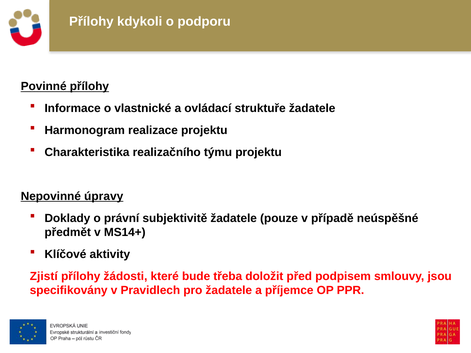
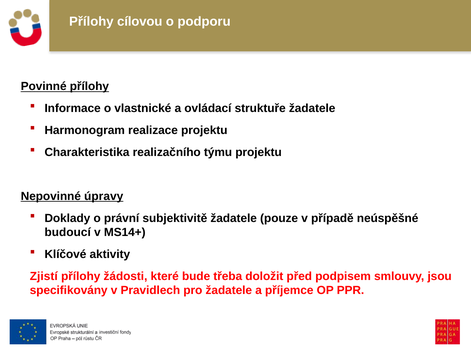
kdykoli: kdykoli -> cílovou (140, 22)
předmět: předmět -> budoucí (68, 232)
